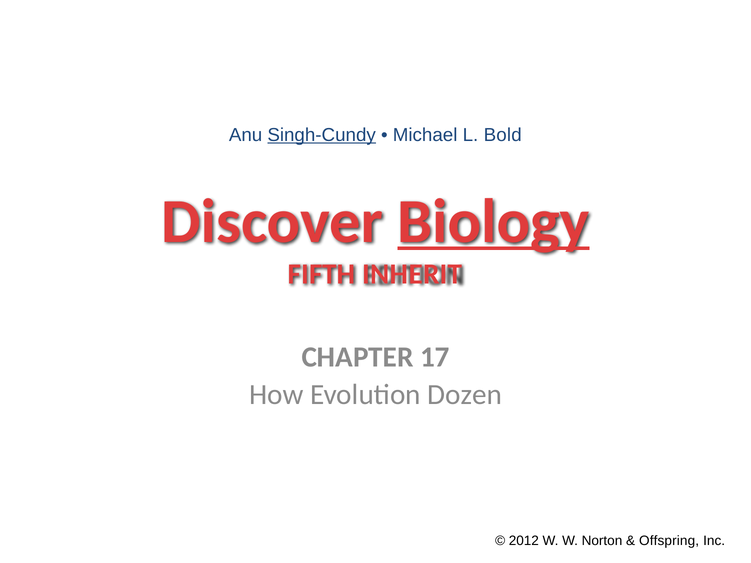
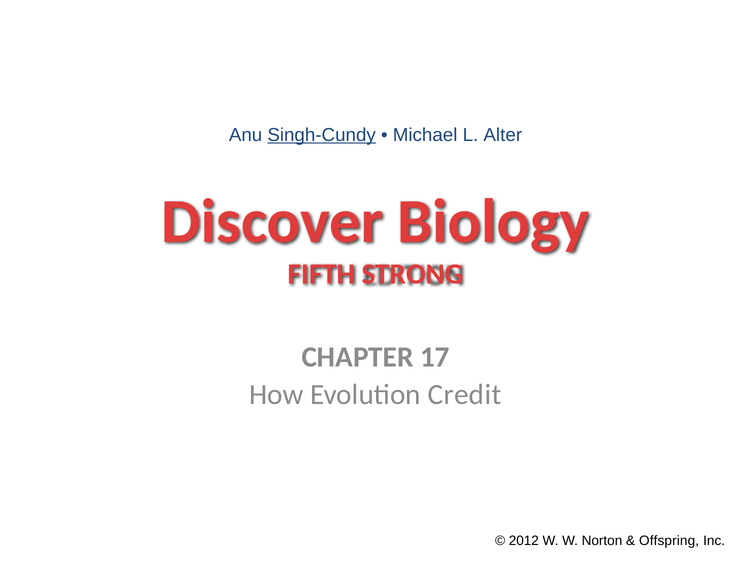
Bold: Bold -> Alter (503, 135)
Biology underline: present -> none (493, 222)
INHERIT: INHERIT -> STRONG (413, 274)
Dozen: Dozen -> Credit (465, 395)
